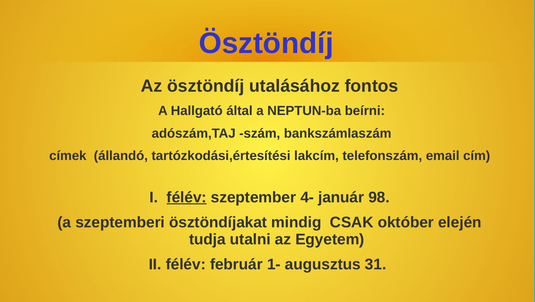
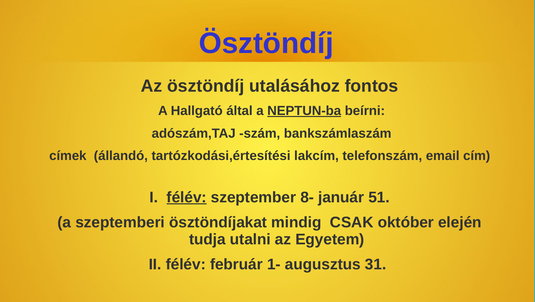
NEPTUN-ba underline: none -> present (304, 111)
4-: 4- -> 8- (307, 197)
98: 98 -> 51 (379, 197)
